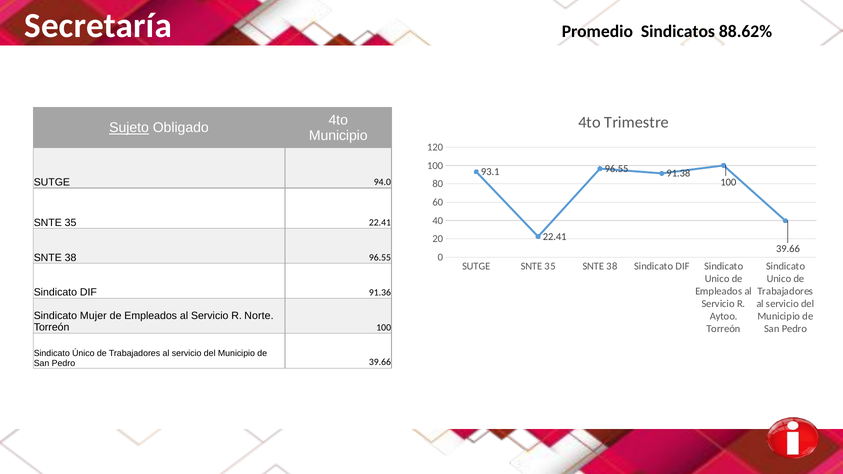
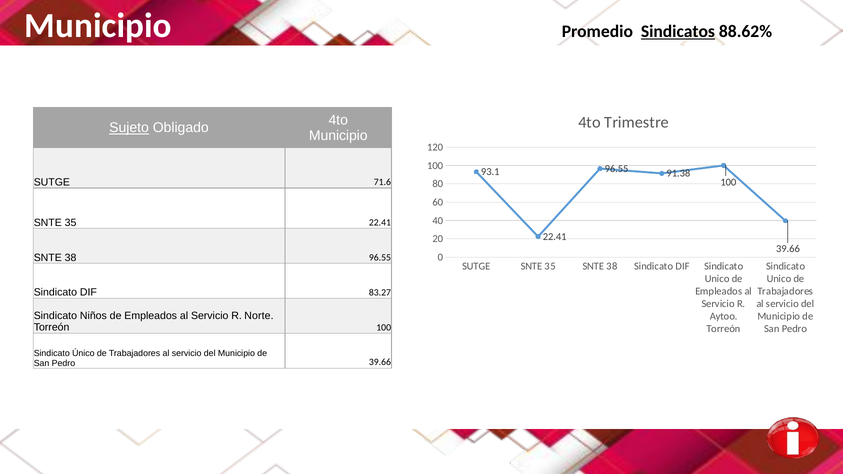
Secretaría: Secretaría -> Municipio (98, 26)
Sindicatos underline: none -> present (678, 31)
94.0: 94.0 -> 71.6 (382, 182)
91.36: 91.36 -> 83.27 (380, 292)
Mujer: Mujer -> Niños (93, 316)
